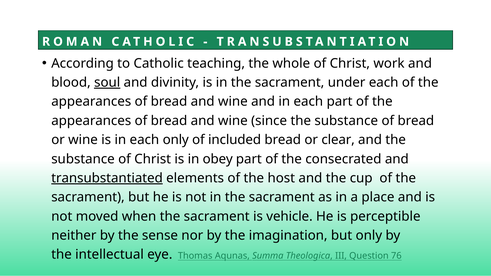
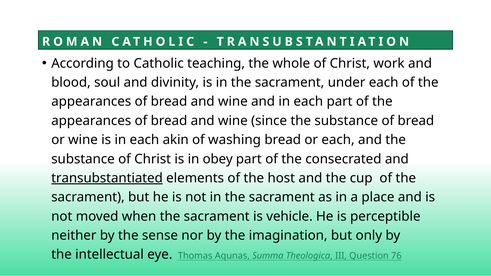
soul underline: present -> none (107, 83)
each only: only -> akin (176, 140)
included: included -> washing (235, 140)
or clear: clear -> each (338, 140)
